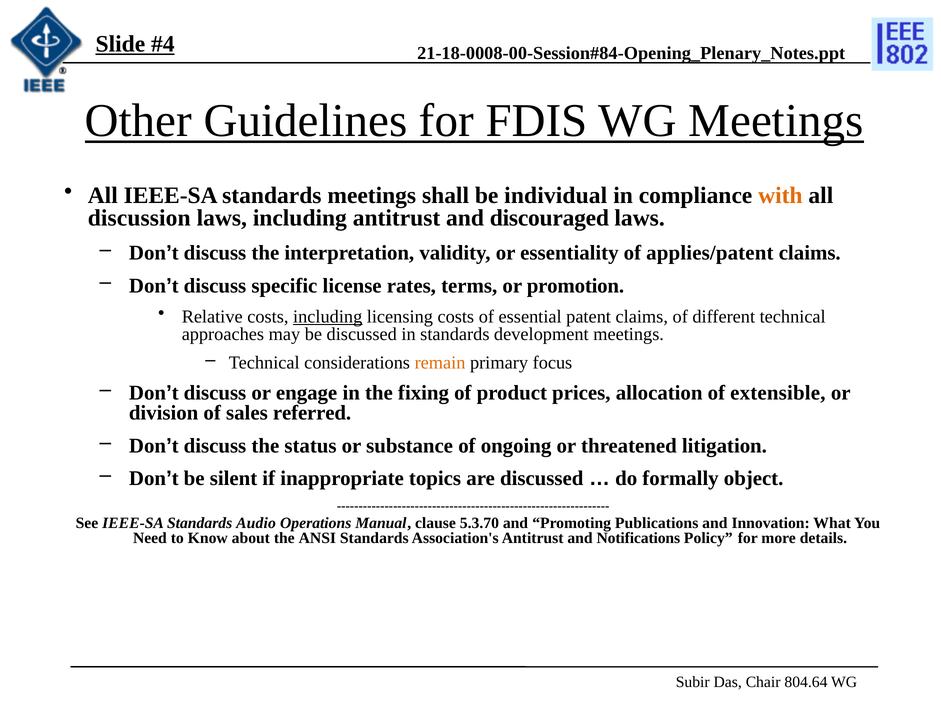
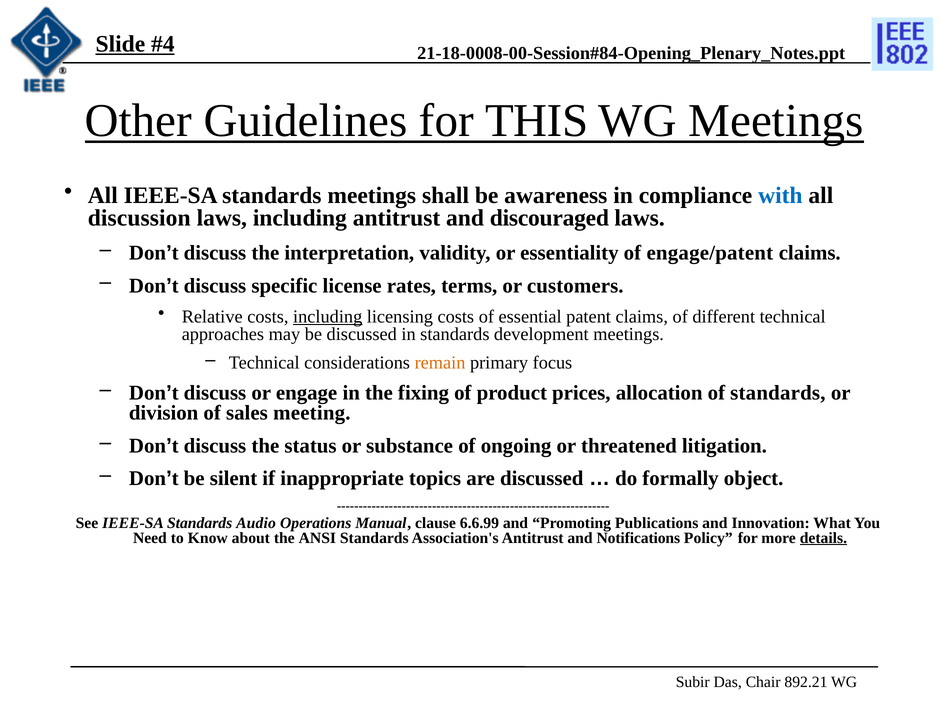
FDIS: FDIS -> THIS (537, 121)
individual: individual -> awareness (556, 195)
with colour: orange -> blue (780, 195)
applies/patent: applies/patent -> engage/patent (710, 253)
promotion: promotion -> customers (575, 286)
of extensible: extensible -> standards (778, 393)
referred: referred -> meeting (312, 413)
5.3.70: 5.3.70 -> 6.6.99 (479, 523)
details underline: none -> present (823, 538)
804.64: 804.64 -> 892.21 (806, 682)
